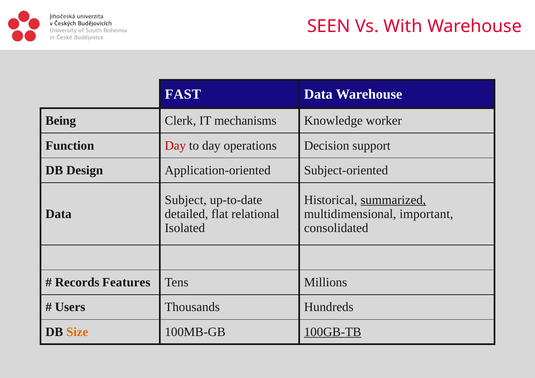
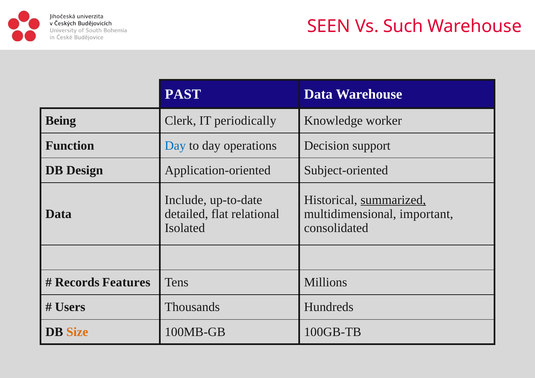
With: With -> Such (403, 26)
FAST: FAST -> PAST (183, 94)
mechanisms: mechanisms -> periodically (245, 121)
Day colour: red -> blue (175, 146)
Subject: Subject -> Include (186, 200)
100GB-TB underline: present -> none (333, 332)
